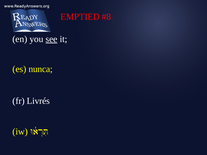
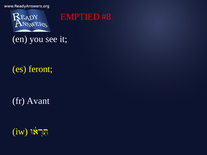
see underline: present -> none (52, 39)
nunca: nunca -> feront (41, 69)
Livrés: Livrés -> Avant (38, 101)
